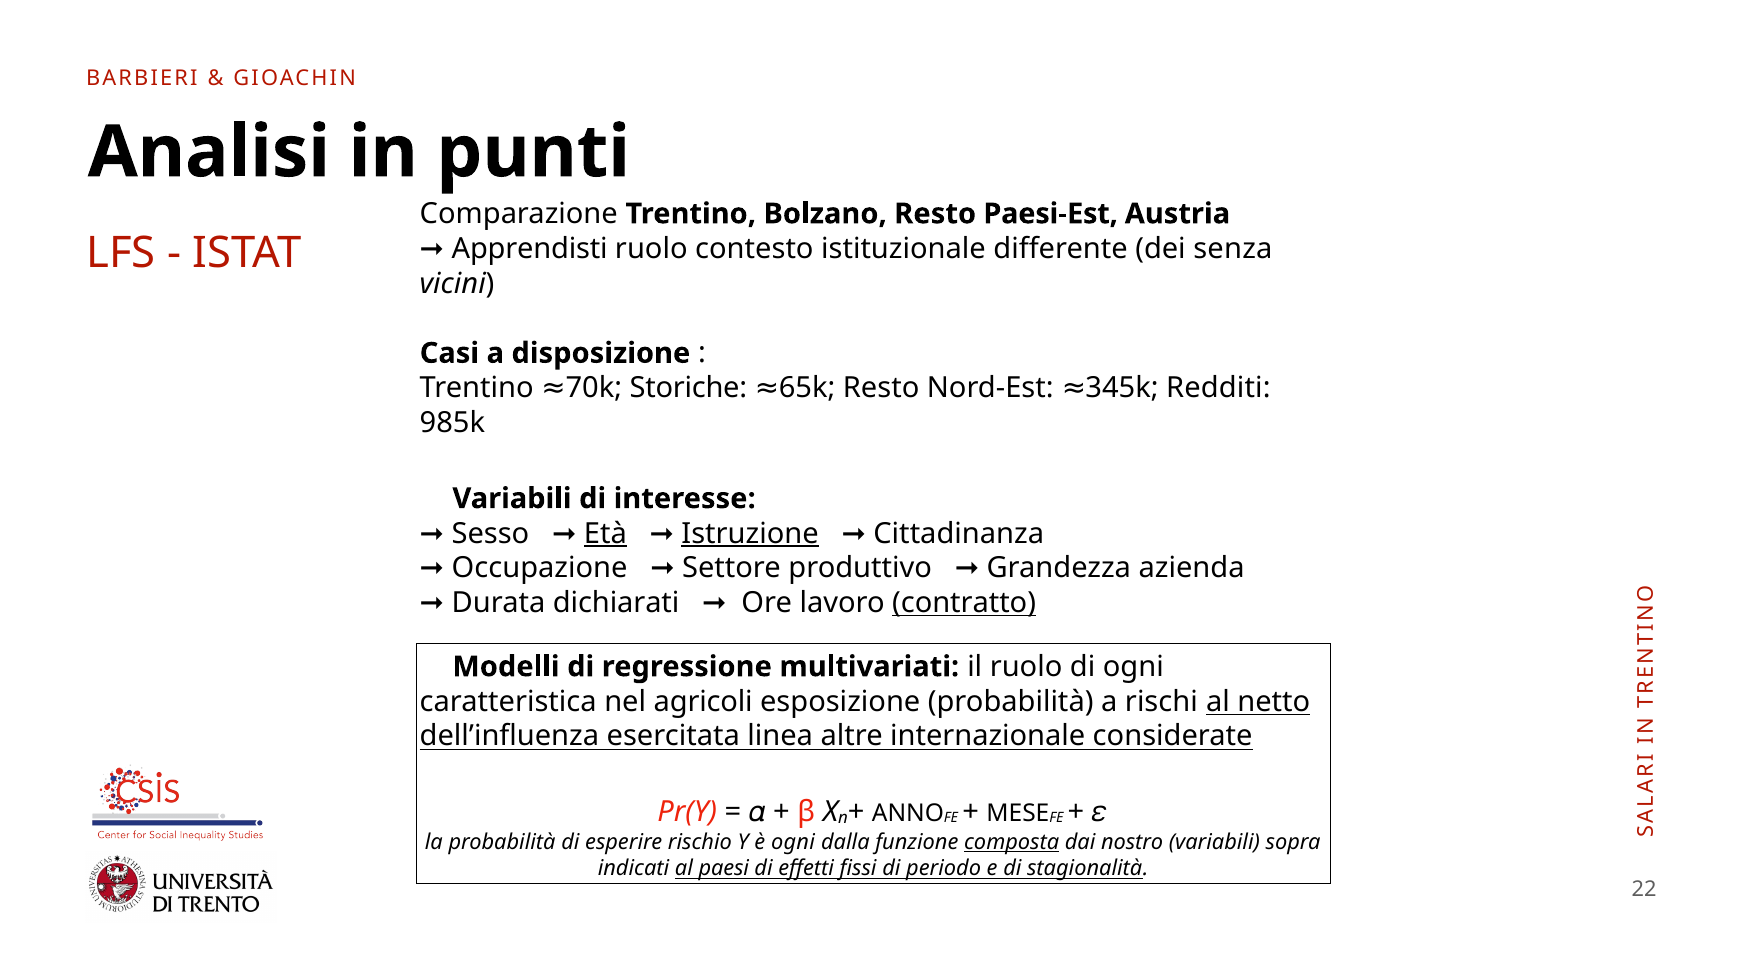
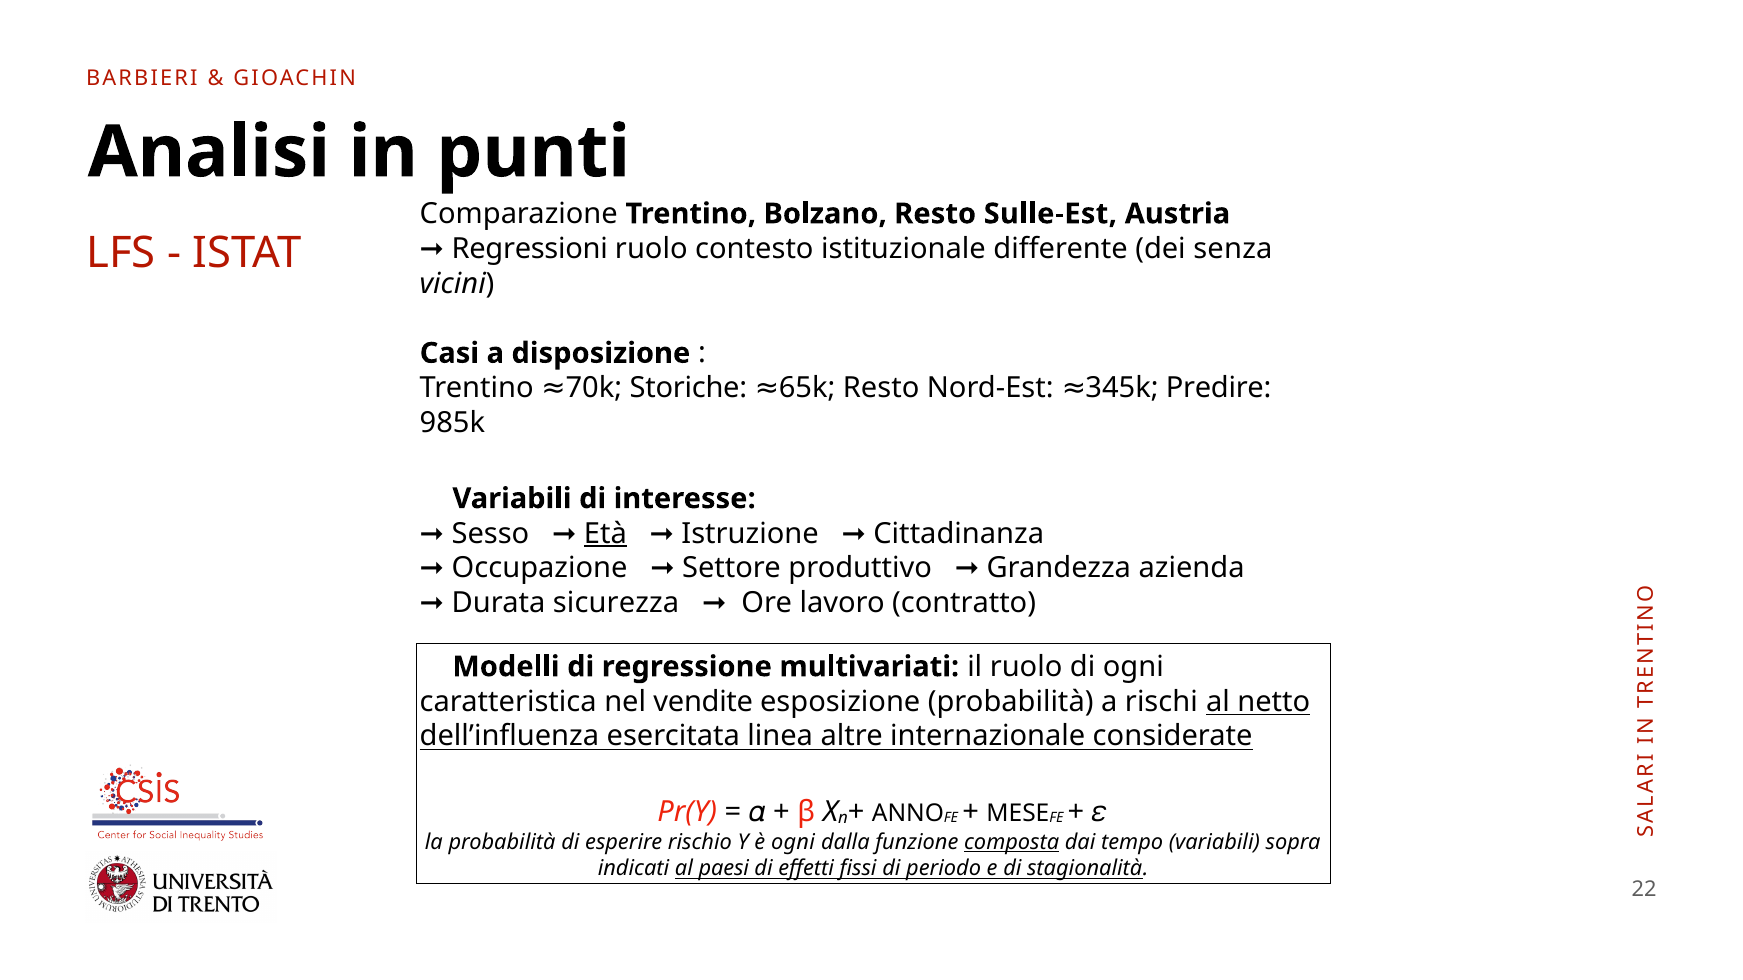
Paesi-Est: Paesi-Est -> Sulle-Est (1050, 214)
Apprendisti: Apprendisti -> Regressioni (530, 249)
Redditi: Redditi -> Predire (1219, 388)
Istruzione underline: present -> none (750, 534)
dichiarati: dichiarati -> sicurezza (616, 603)
contratto underline: present -> none (964, 603)
agricoli: agricoli -> vendite (703, 702)
nostro: nostro -> tempo (1132, 842)
